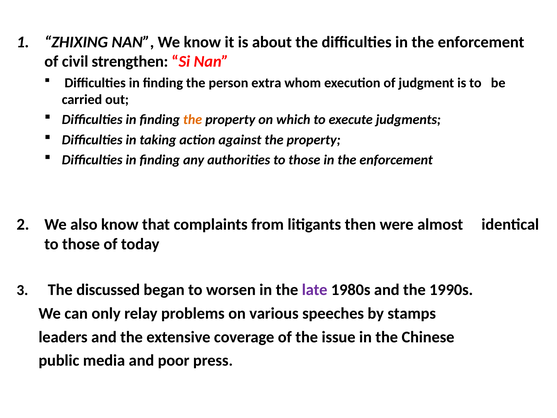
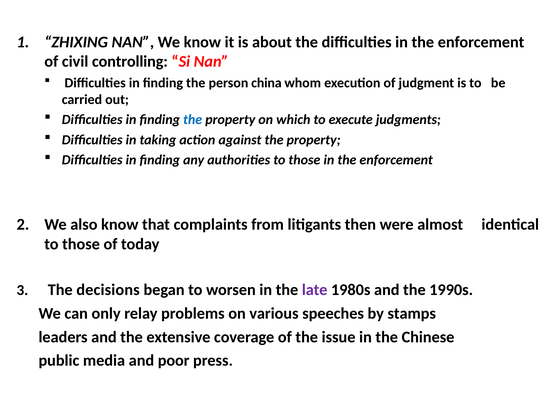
strengthen: strengthen -> controlling (130, 61)
extra: extra -> china (266, 83)
the colour: orange -> blue (193, 120)
discussed: discussed -> decisions (108, 290)
